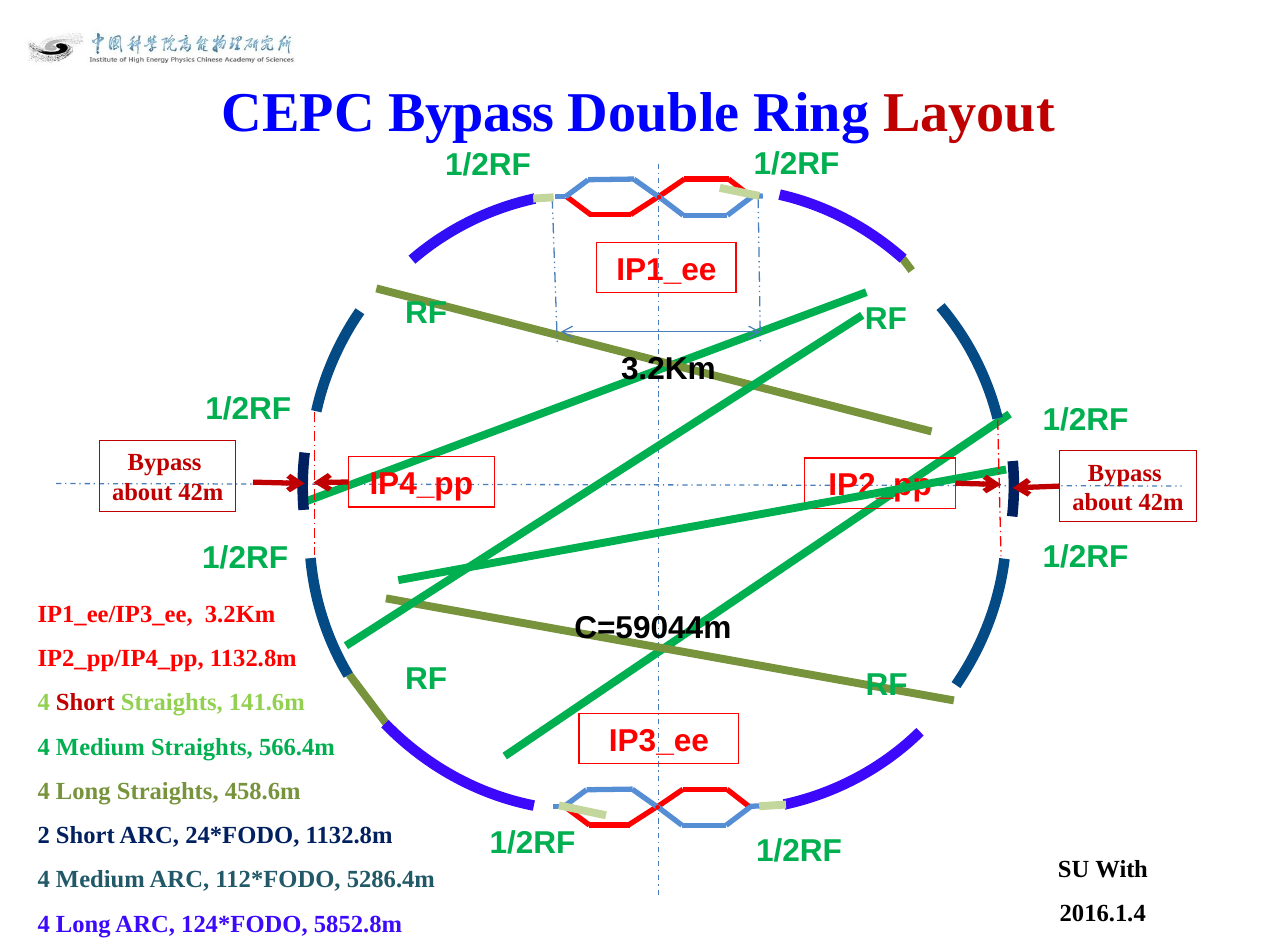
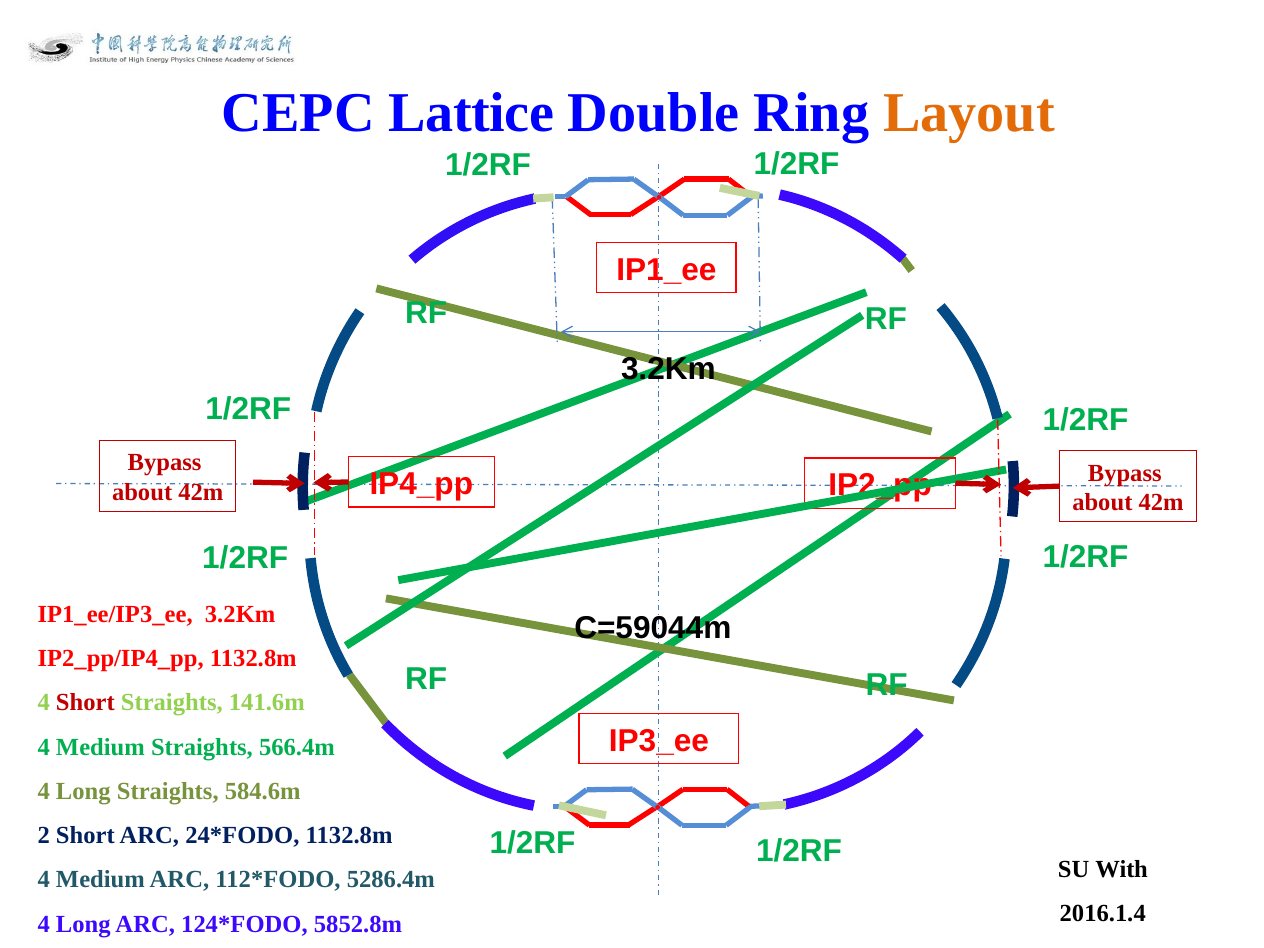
CEPC Bypass: Bypass -> Lattice (471, 112)
Layout colour: red -> orange (969, 112)
458.6m: 458.6m -> 584.6m (263, 791)
